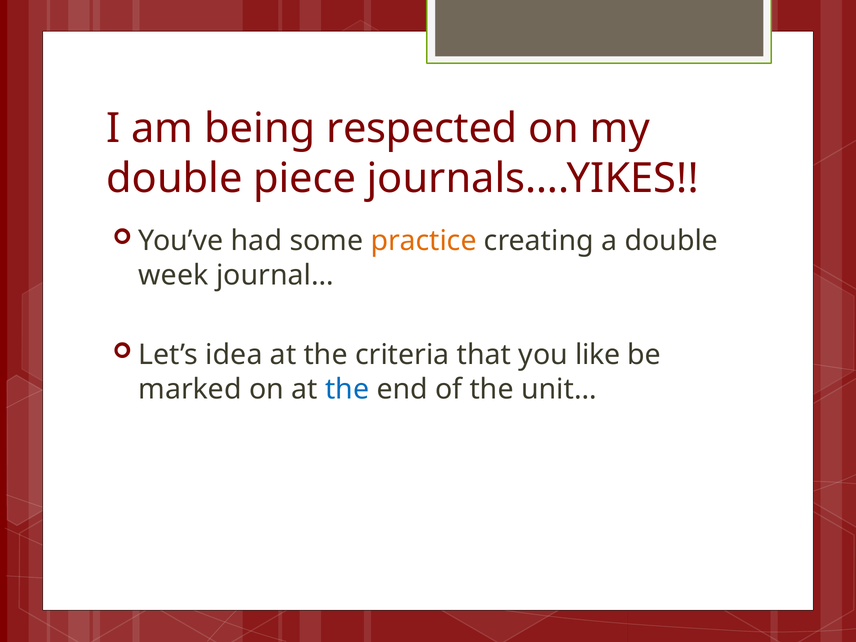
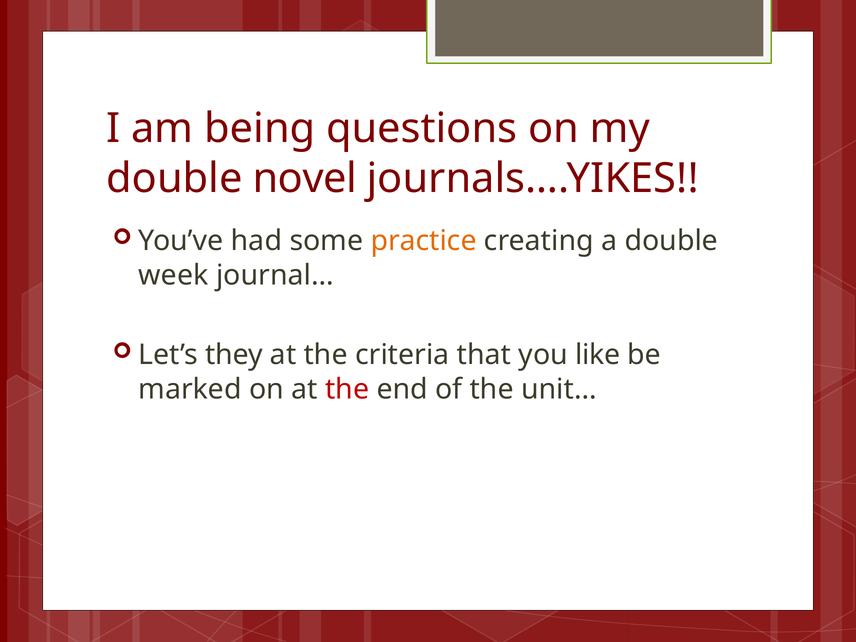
respected: respected -> questions (422, 128)
piece: piece -> novel (305, 178)
idea: idea -> they (234, 355)
the colour: blue -> red (347, 389)
